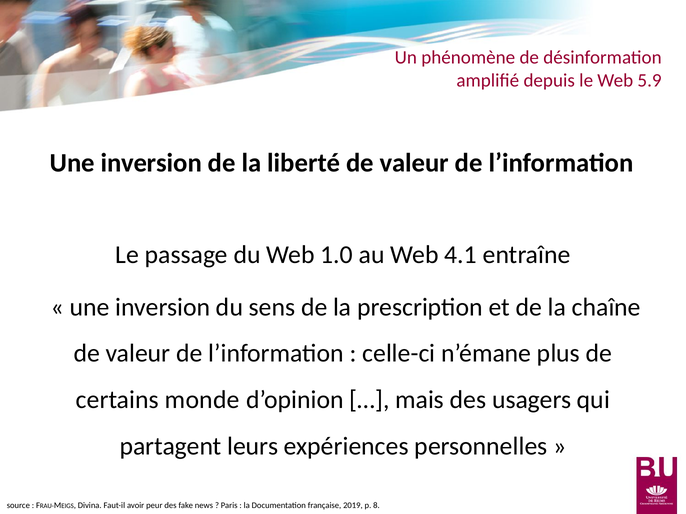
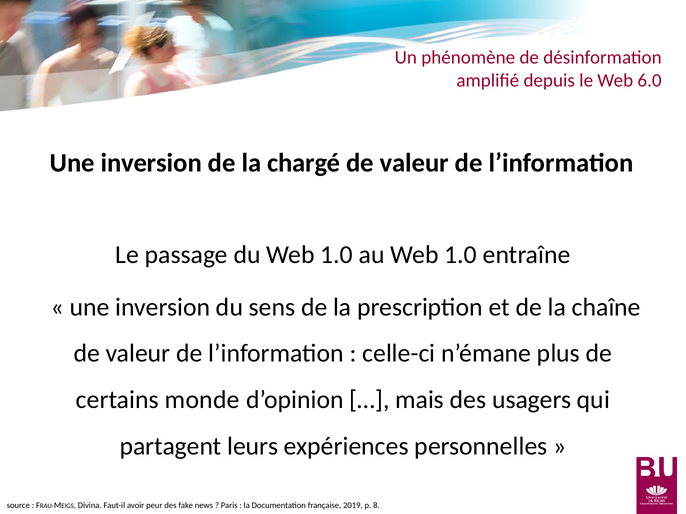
5.9: 5.9 -> 6.0 (650, 81)
liberté: liberté -> chargé (304, 163)
au Web 4.1: 4.1 -> 1.0 (461, 255)
